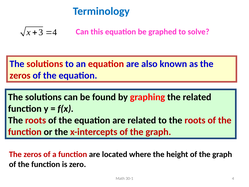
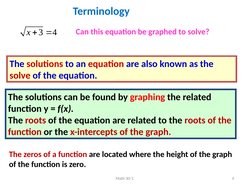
zeros: zeros -> solve (20, 75)
